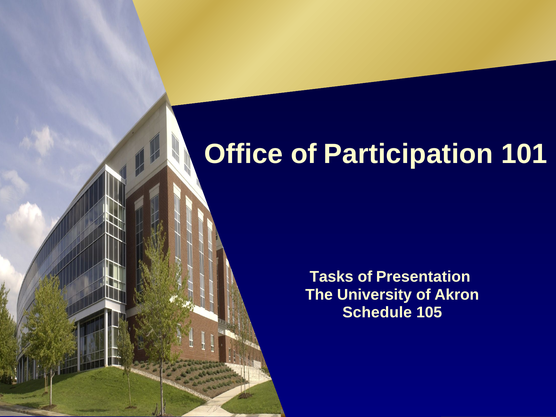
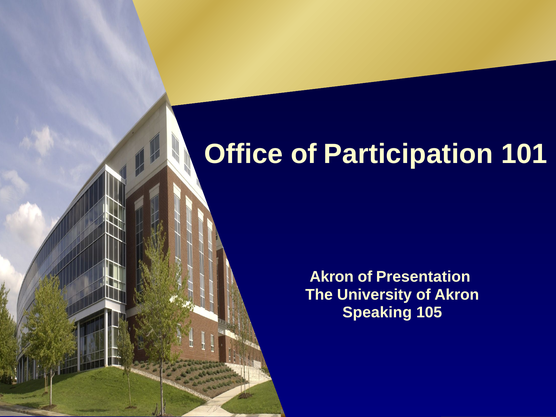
Tasks: Tasks -> Akron (332, 277)
Schedule: Schedule -> Speaking (377, 313)
